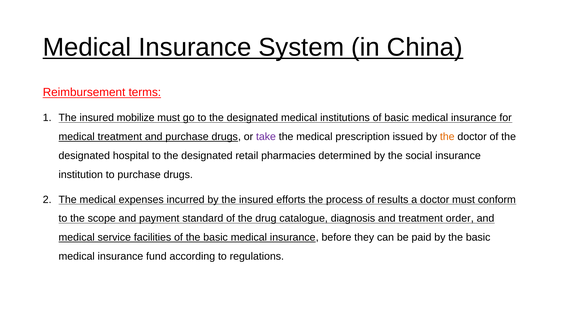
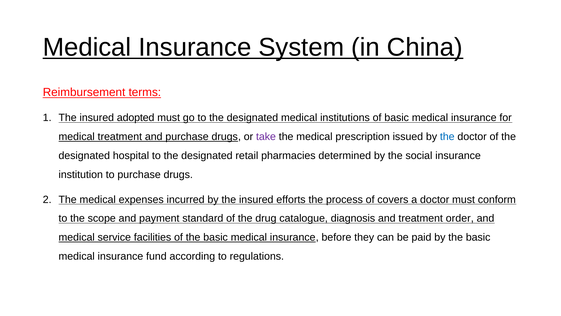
mobilize: mobilize -> adopted (136, 118)
the colour: orange -> blue (447, 137)
results: results -> covers (393, 199)
